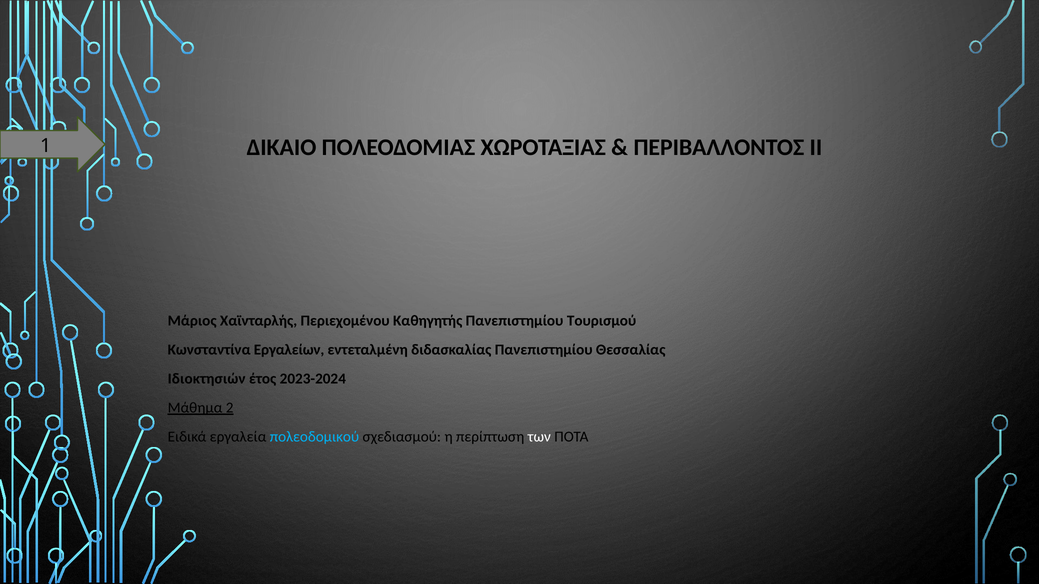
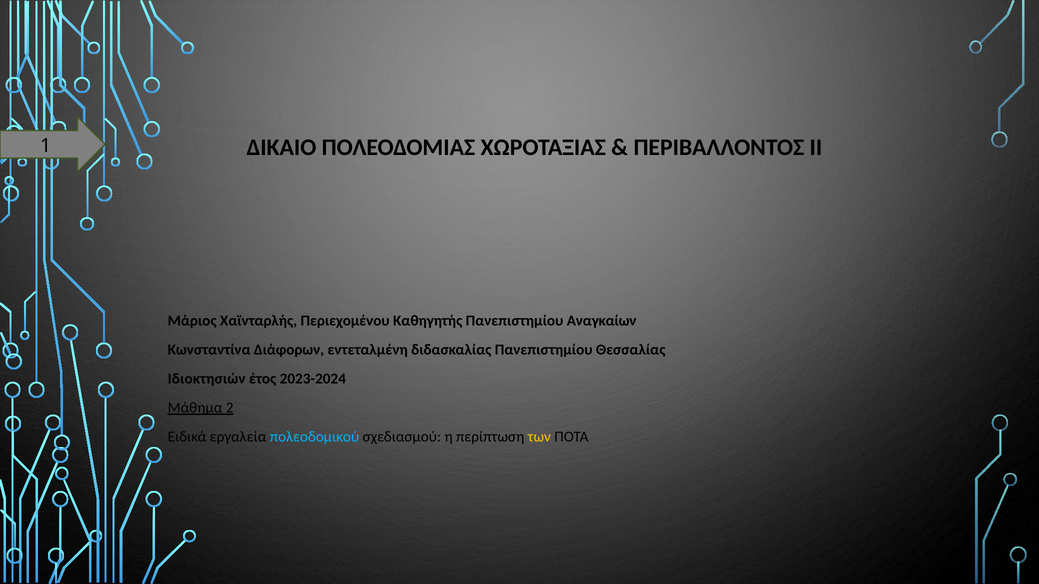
Τουρισμού: Τουρισμού -> Αναγκαίων (602, 321)
Εργαλείων: Εργαλείων -> Διάφορων (289, 350)
των colour: white -> yellow (539, 437)
